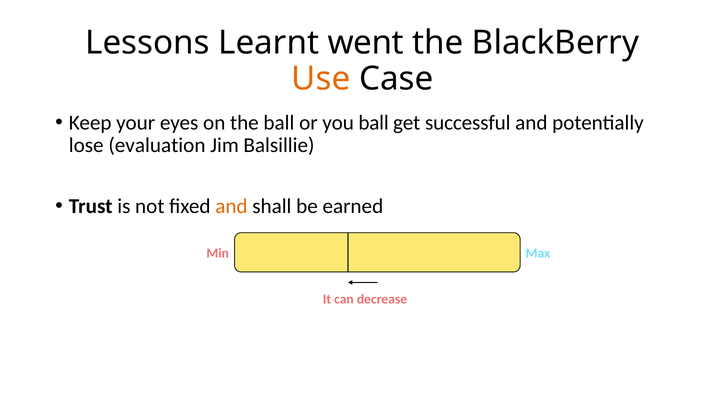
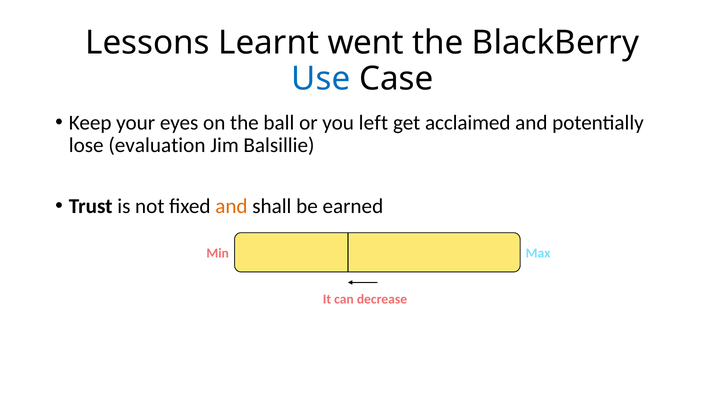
Use colour: orange -> blue (321, 79)
you ball: ball -> left (373, 123)
successful: successful -> acclaimed (468, 123)
